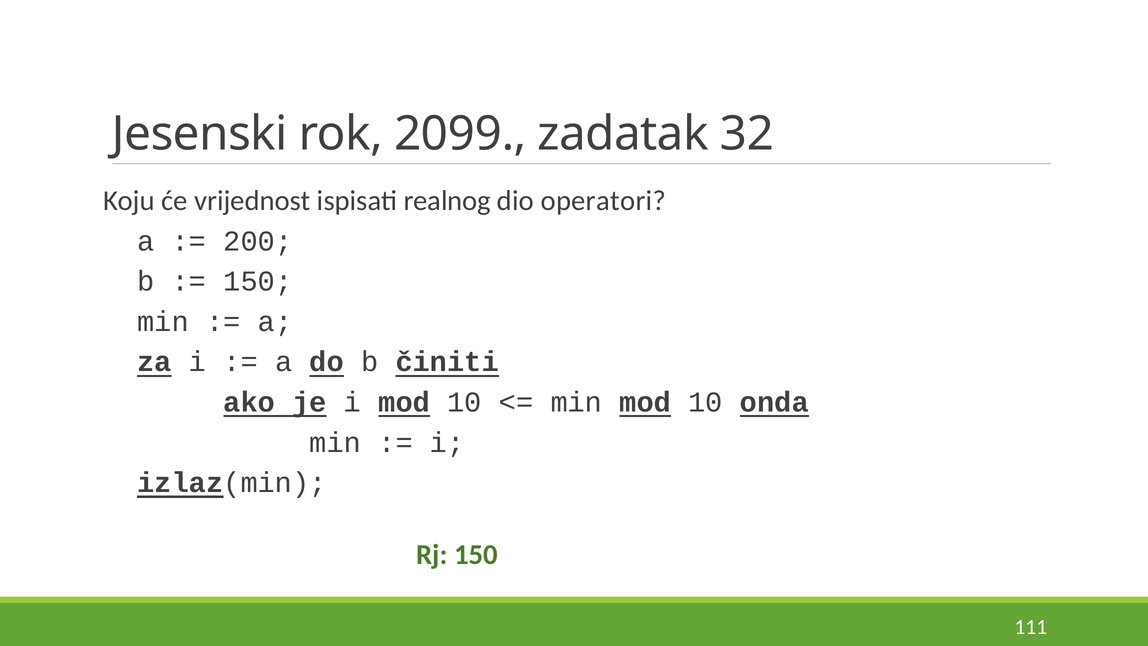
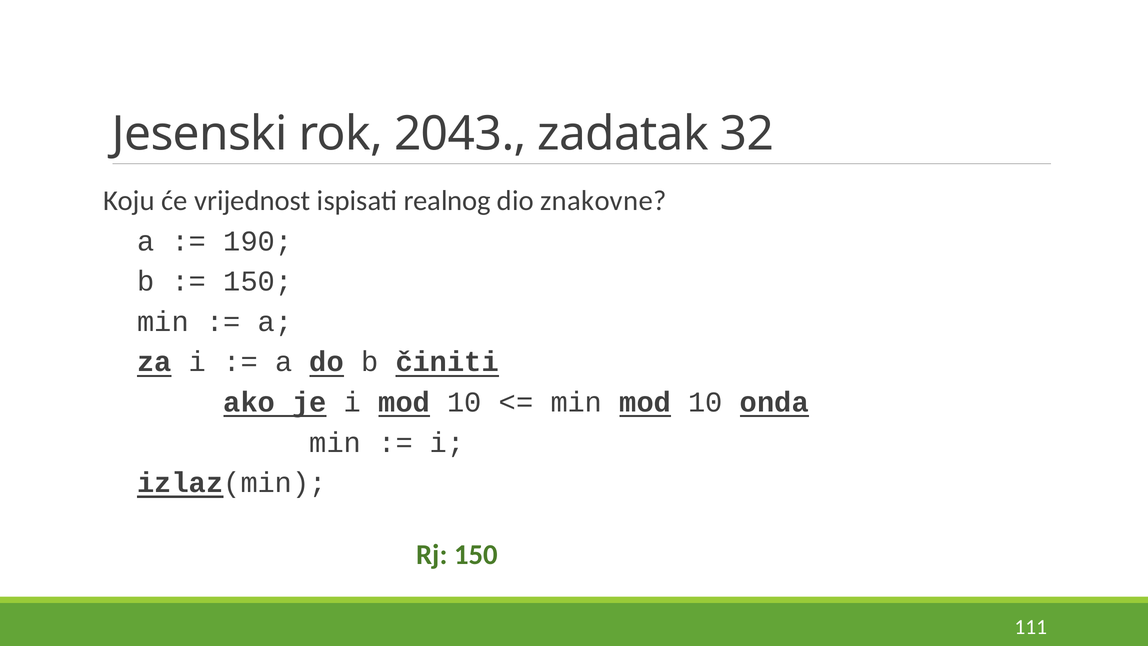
2099: 2099 -> 2043 (460, 134)
operatori: operatori -> znakovne (603, 201)
200: 200 -> 190 (258, 241)
